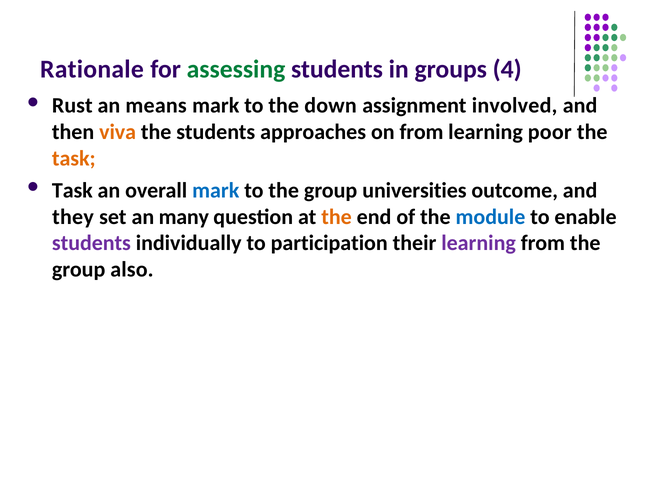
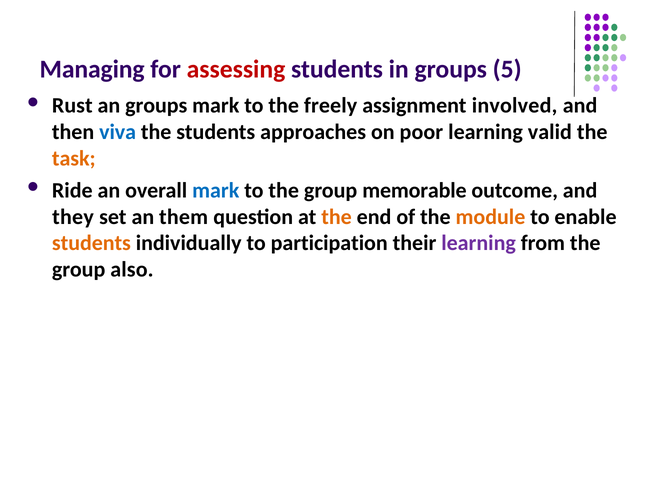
Rationale: Rationale -> Managing (92, 69)
assessing colour: green -> red (236, 69)
4: 4 -> 5 (507, 69)
an means: means -> groups (156, 106)
down: down -> freely (331, 106)
viva colour: orange -> blue (118, 132)
on from: from -> poor (421, 132)
poor: poor -> valid (550, 132)
Task: Task -> Ride (72, 190)
universities: universities -> memorable (414, 190)
many: many -> them (184, 217)
module colour: blue -> orange (490, 217)
students colour: purple -> orange (91, 243)
